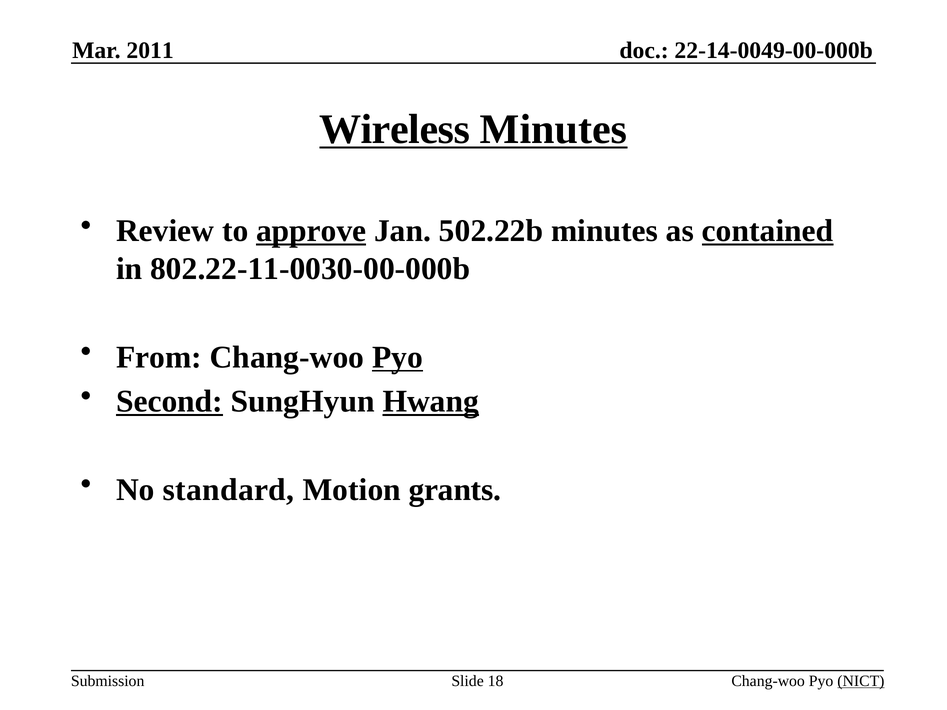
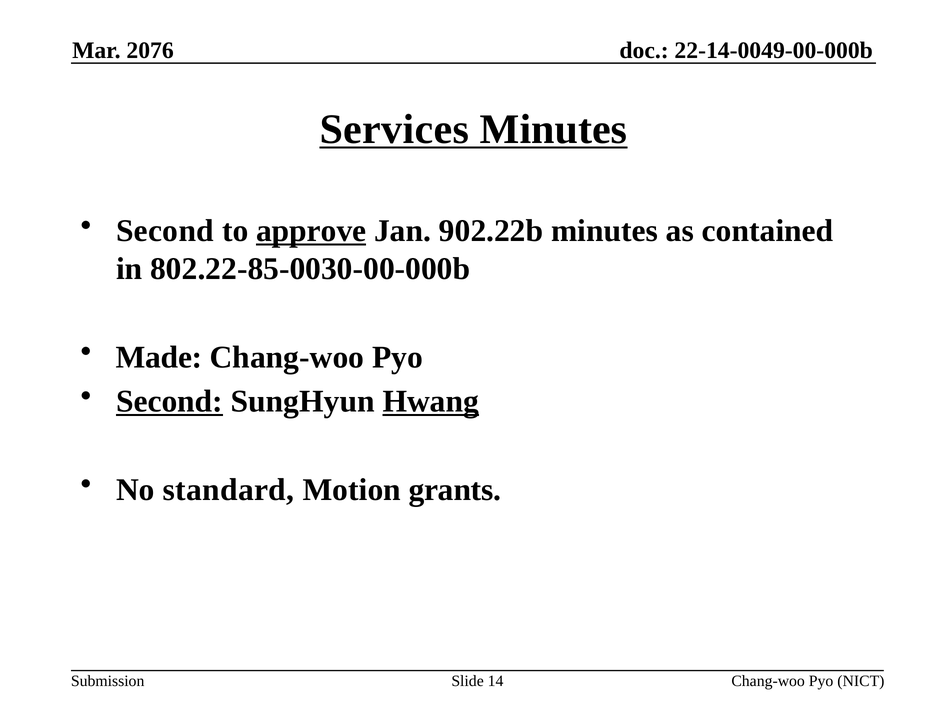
2011: 2011 -> 2076 (150, 51)
Wireless: Wireless -> Services (394, 129)
Review: Review -> Second (165, 231)
502.22b: 502.22b -> 902.22b (491, 231)
contained underline: present -> none (768, 231)
802.22-11-0030-00-000b: 802.22-11-0030-00-000b -> 802.22-85-0030-00-000b (310, 269)
From: From -> Made (159, 357)
Pyo underline: present -> none (397, 357)
18: 18 -> 14 (496, 681)
NICT underline: present -> none (861, 681)
